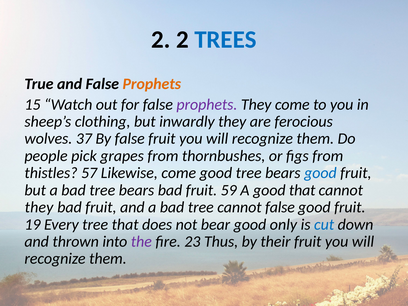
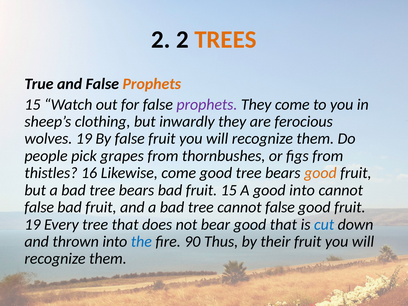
TREES colour: blue -> orange (225, 39)
wolves 37: 37 -> 19 (84, 139)
57: 57 -> 16 (89, 173)
good colour: blue -> orange (320, 173)
fruit 59: 59 -> 15 (229, 190)
good that: that -> into (302, 190)
they: they -> false (39, 207)
good only: only -> that (283, 224)
the colour: purple -> blue (141, 242)
23: 23 -> 90 (192, 242)
